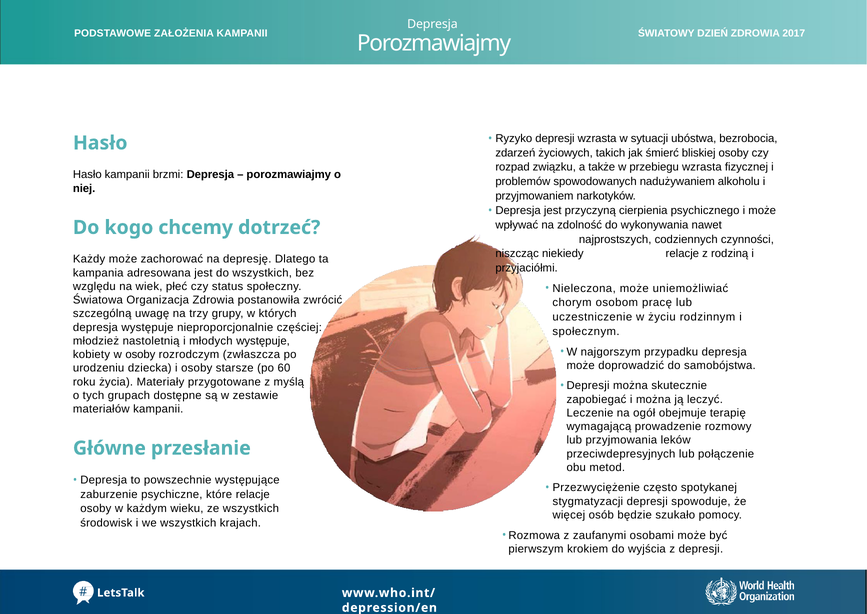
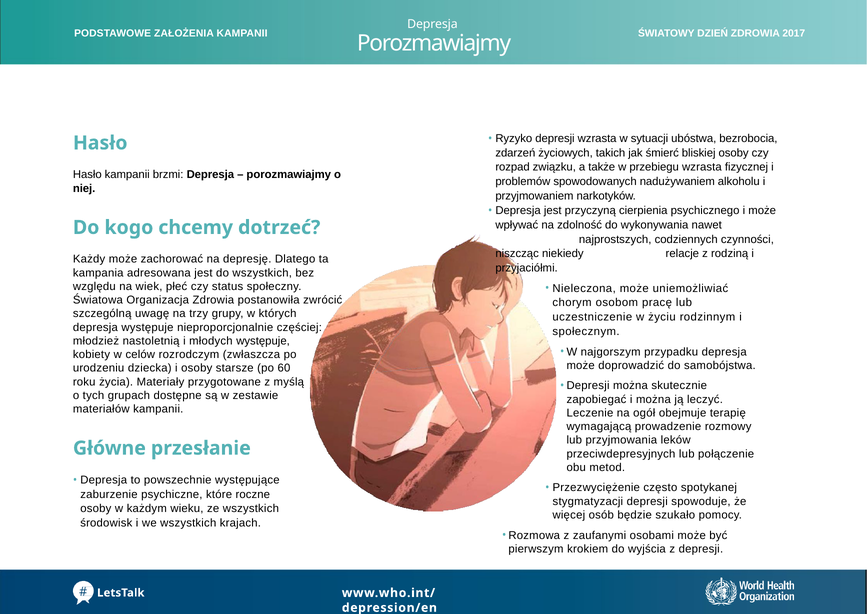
w osoby: osoby -> celów (140, 354)
które relacje: relacje -> roczne (253, 494)
